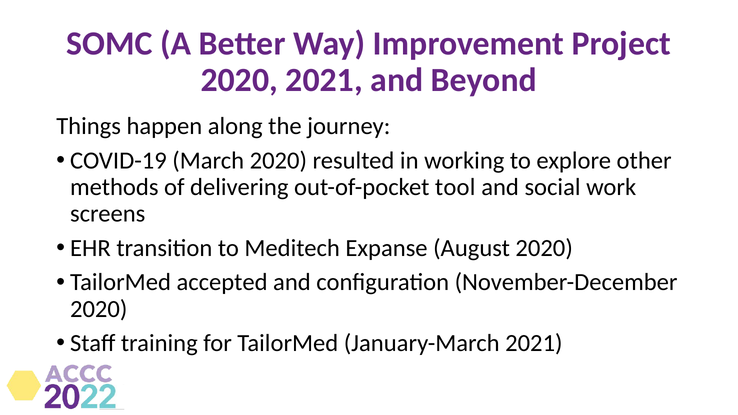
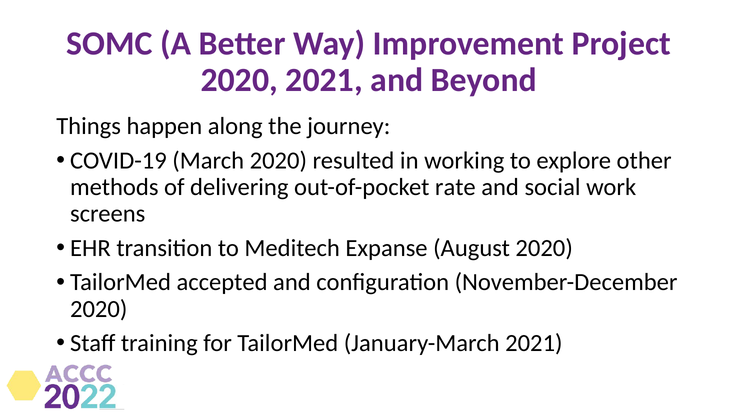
tool: tool -> rate (455, 187)
